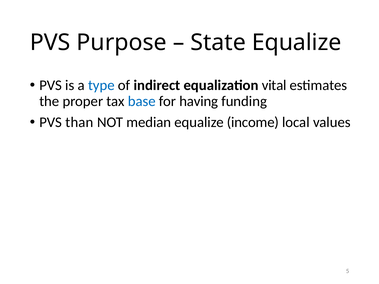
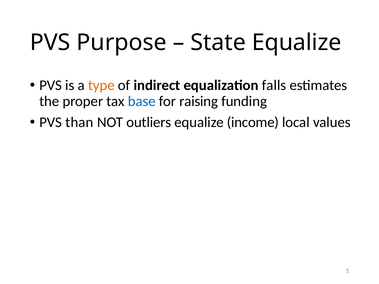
type colour: blue -> orange (101, 85)
vital: vital -> falls (274, 85)
having: having -> raising (199, 101)
median: median -> outliers (149, 122)
